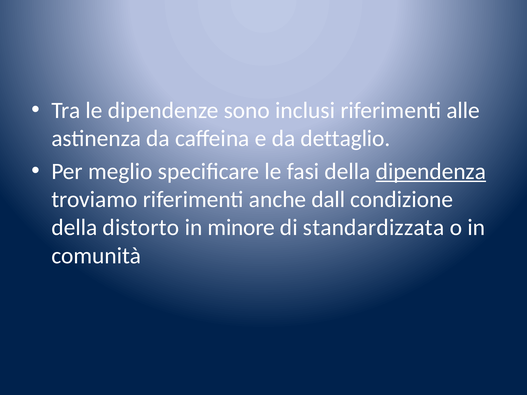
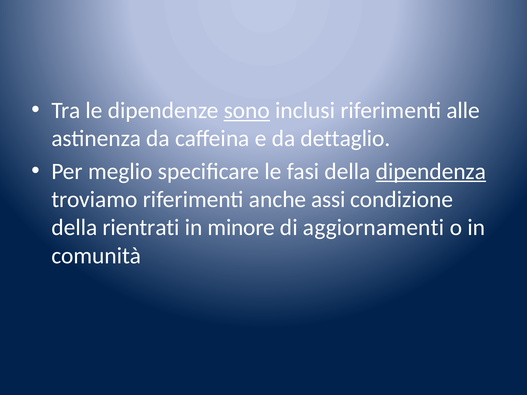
sono underline: none -> present (247, 111)
dall: dall -> assi (328, 200)
distorto: distorto -> rientrati (141, 228)
standardizzata: standardizzata -> aggiornamenti (374, 228)
